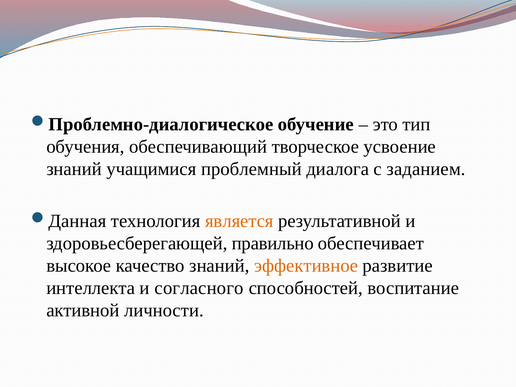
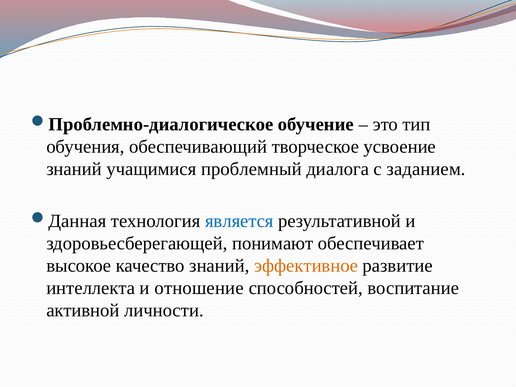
является colour: orange -> blue (239, 221)
правильно: правильно -> понимают (273, 243)
согласного: согласного -> отношение (199, 288)
